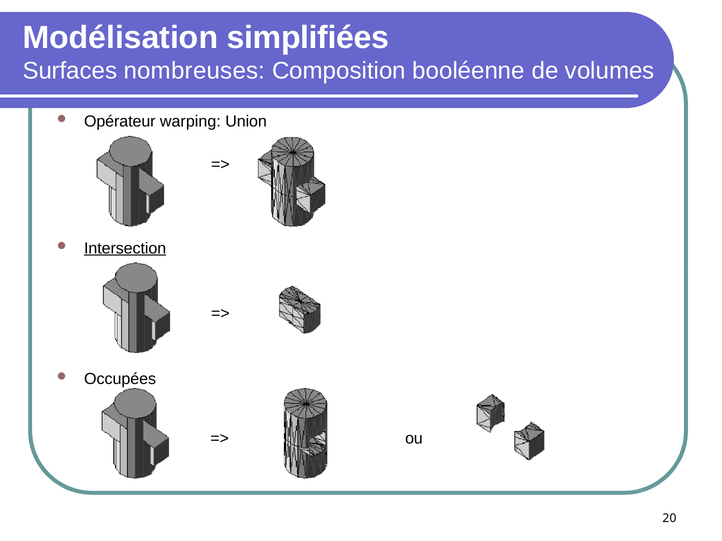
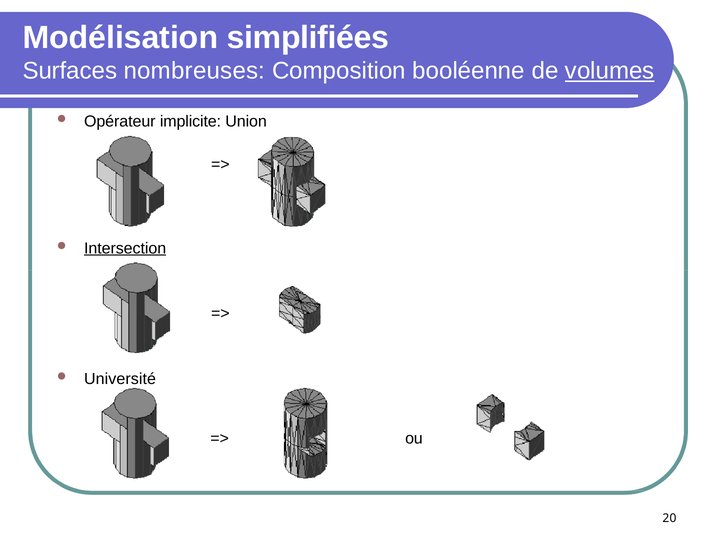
volumes underline: none -> present (610, 71)
warping: warping -> implicite (190, 121)
Occupées: Occupées -> Université (120, 379)
